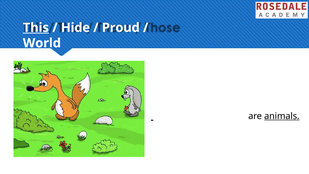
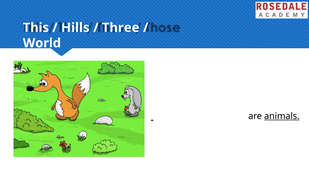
This underline: present -> none (36, 28)
Hide: Hide -> Hills (75, 28)
Proud: Proud -> Three (121, 28)
